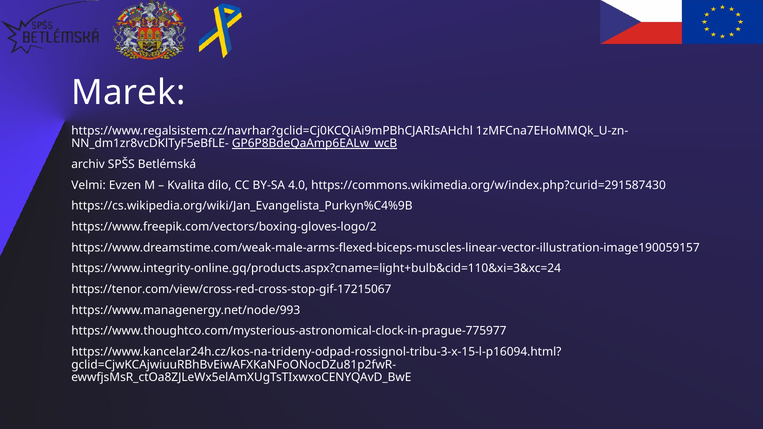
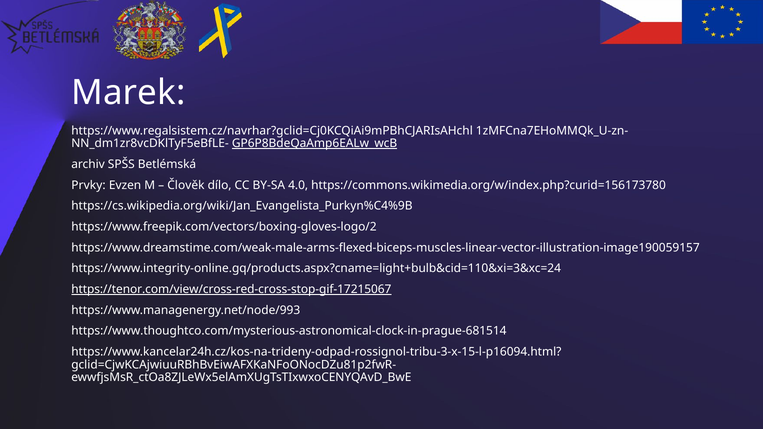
Velmi: Velmi -> Prvky (88, 185)
Kvalita: Kvalita -> Člověk (186, 185)
https://commons.wikimedia.org/w/index.php?curid=291587430: https://commons.wikimedia.org/w/index.php?curid=291587430 -> https://commons.wikimedia.org/w/index.php?curid=156173780 (489, 185)
https://tenor.com/view/cross-red-cross-stop-gif-17215067 underline: none -> present (231, 289)
https://www.thoughtco.com/mysterious-astronomical-clock-in-prague-775977: https://www.thoughtco.com/mysterious-astronomical-clock-in-prague-775977 -> https://www.thoughtco.com/mysterious-astronomical-clock-in-prague-681514 (289, 331)
